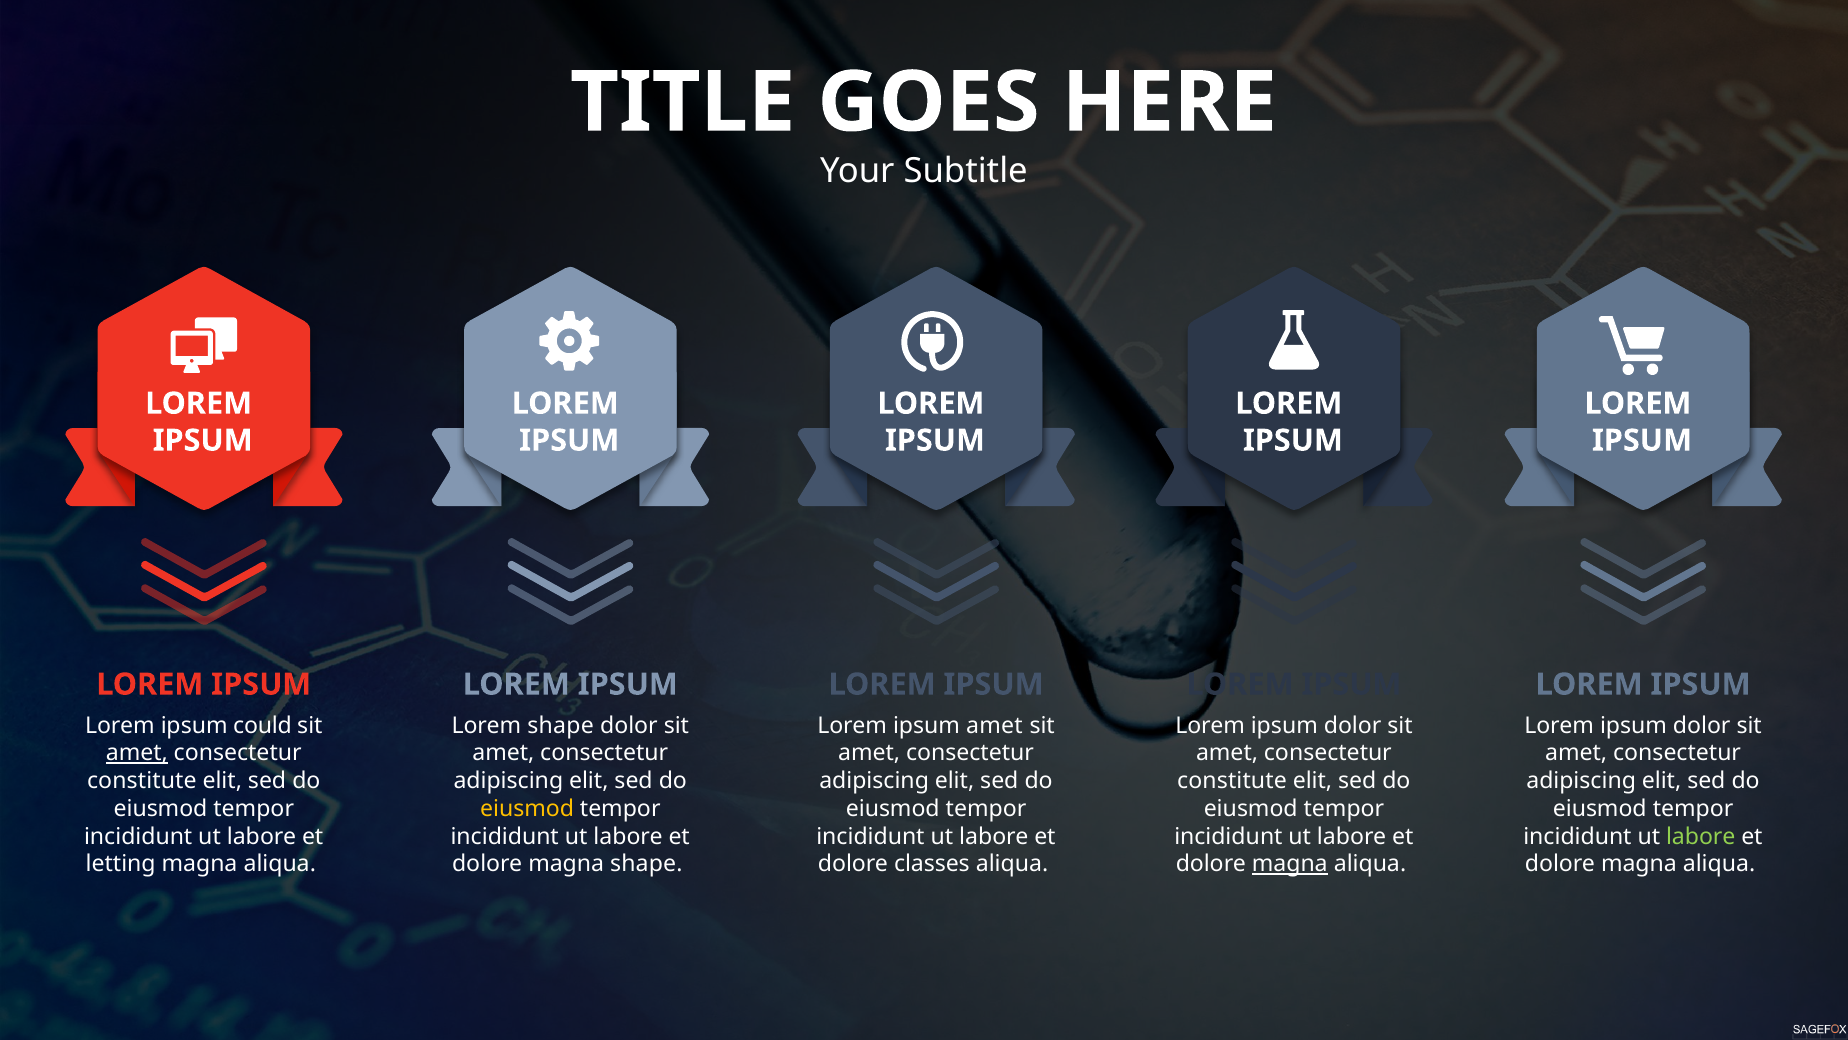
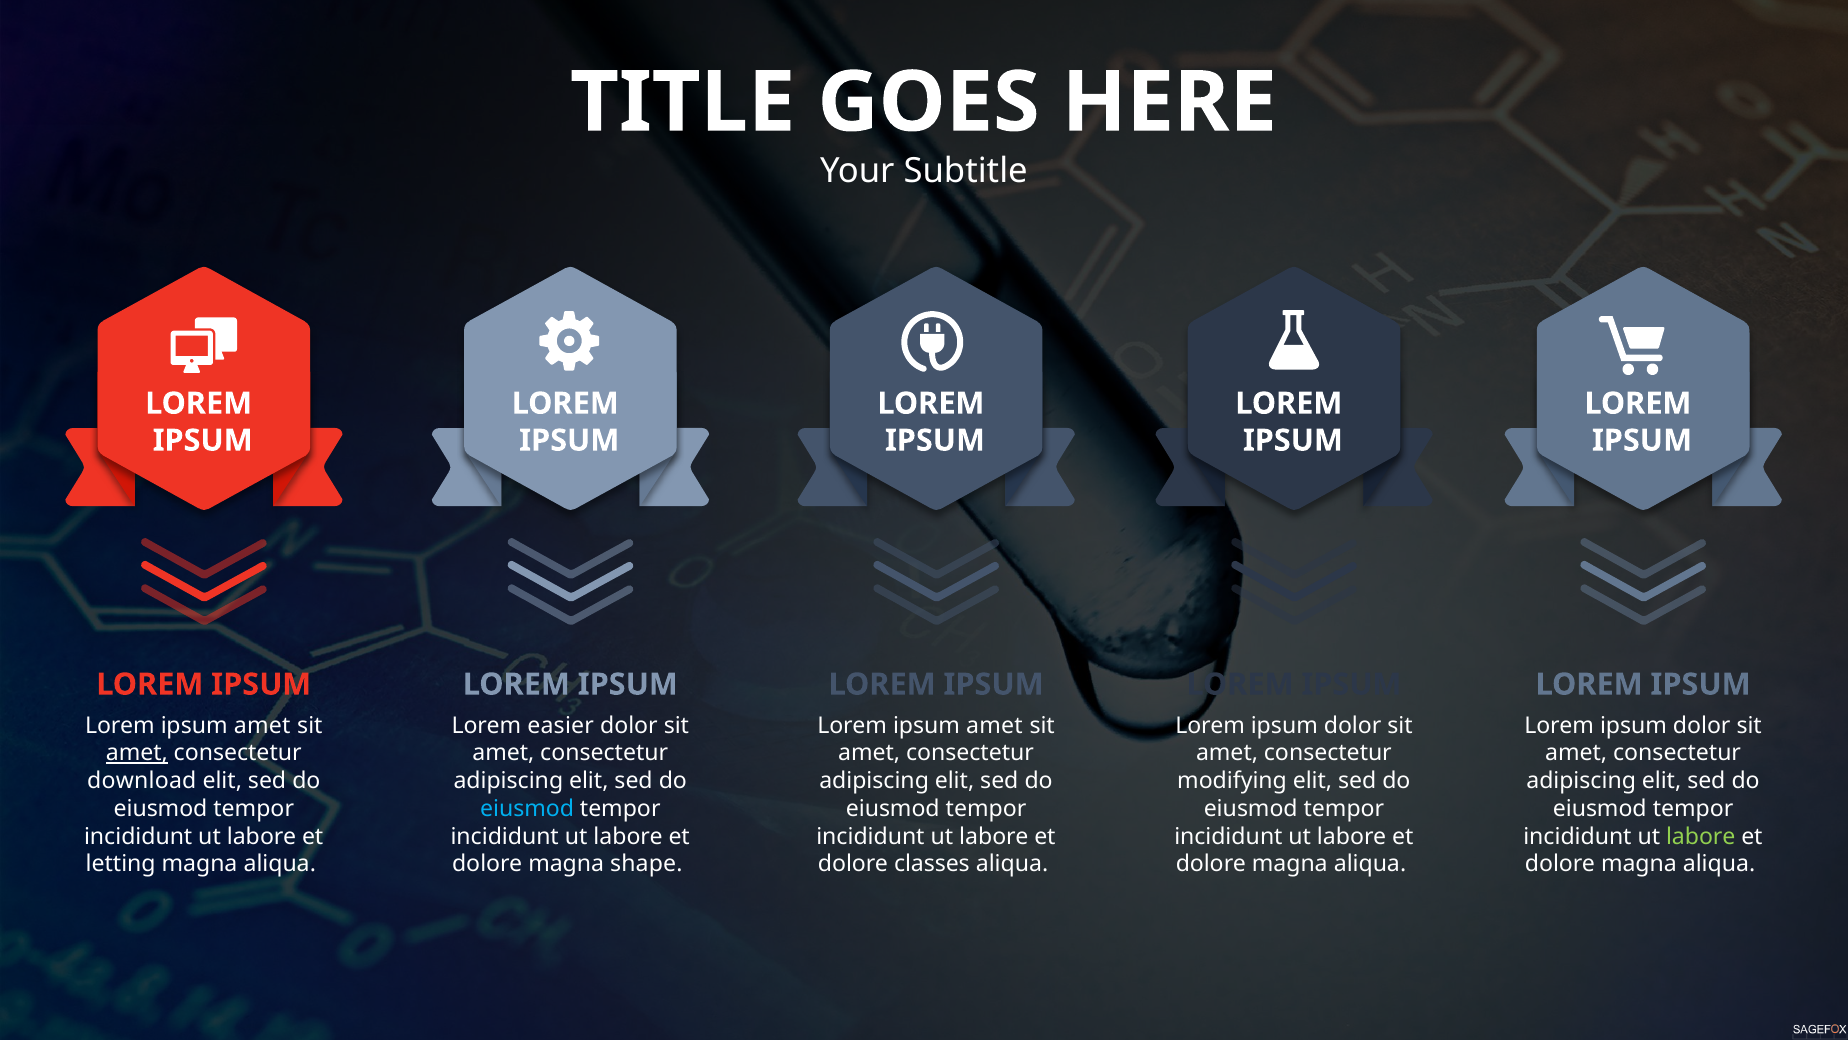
could: could -> amet (262, 725)
Lorem shape: shape -> easier (561, 725)
constitute: constitute -> download (142, 781)
constitute: constitute -> modifying (1232, 781)
eiusmod colour: yellow -> light blue (527, 808)
magna underline: present -> none (1290, 864)
